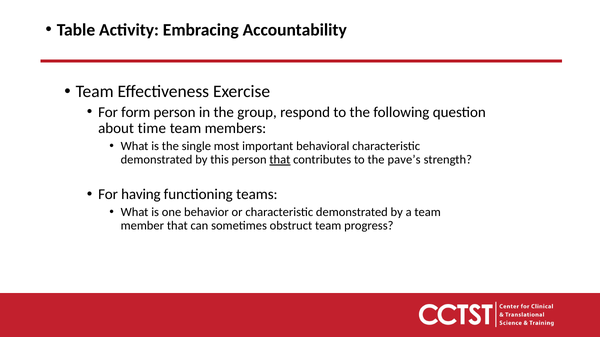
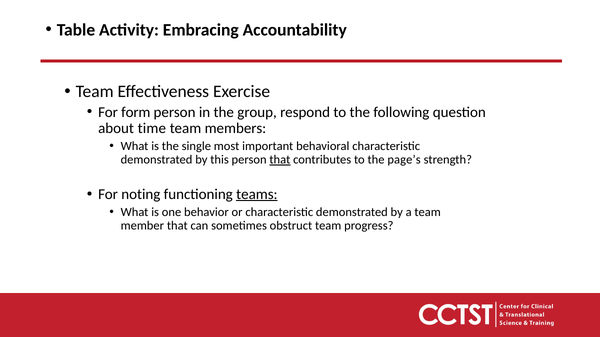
pave’s: pave’s -> page’s (404, 160)
having: having -> noting (141, 195)
teams underline: none -> present (257, 195)
